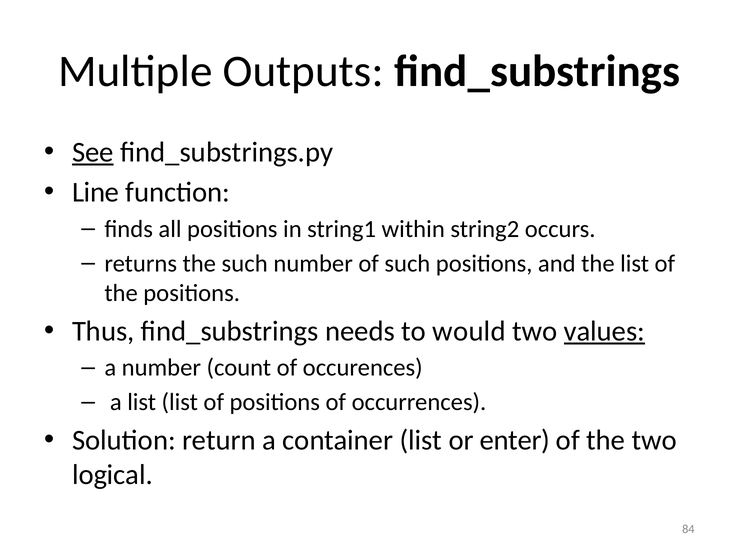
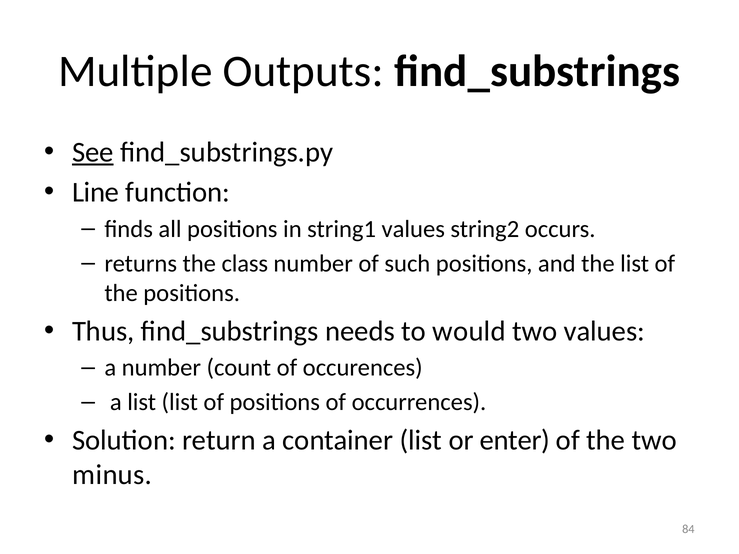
string1 within: within -> values (413, 229)
the such: such -> class (245, 264)
values underline: present -> none (604, 331)
logical: logical -> minus (112, 475)
